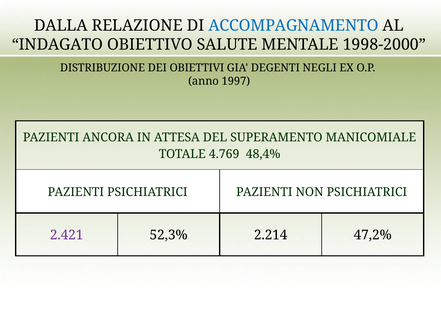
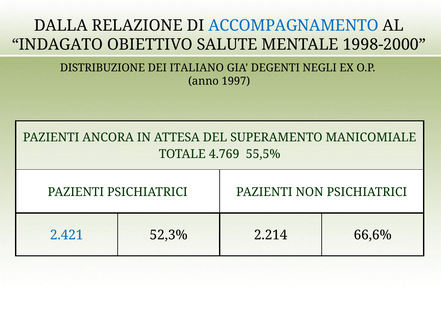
OBIETTIVI: OBIETTIVI -> ITALIANO (197, 68)
48,4%: 48,4% -> 55,5% (263, 154)
2.421 colour: purple -> blue (67, 235)
47,2%: 47,2% -> 66,6% (373, 235)
